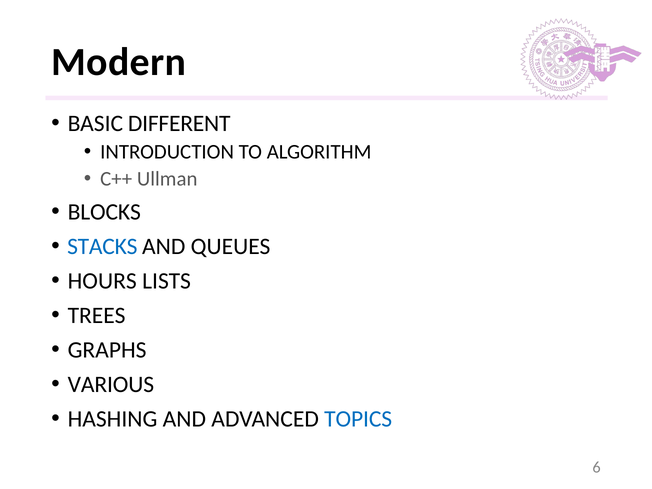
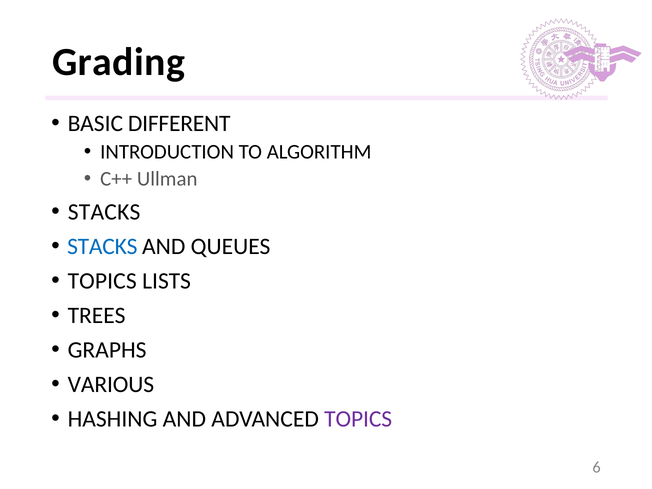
Modern: Modern -> Grading (119, 62)
BLOCKS: BLOCKS -> STACKS (104, 212)
HOURS: HOURS -> TOPICS (102, 281)
TOPICS colour: blue -> purple (358, 419)
